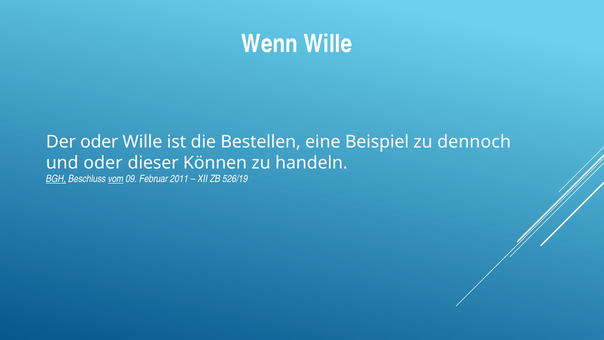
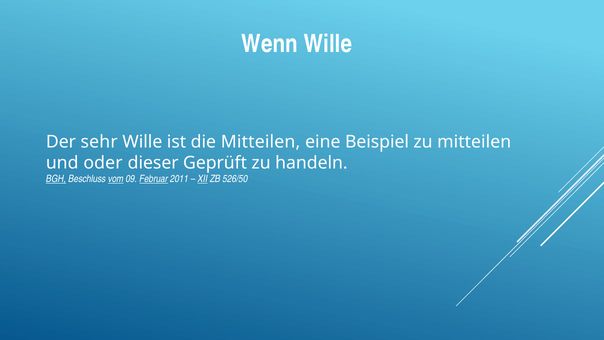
Der oder: oder -> sehr (99, 142)
die Bestellen: Bestellen -> Mitteilen (261, 142)
zu dennoch: dennoch -> mitteilen (474, 142)
Können: Können -> Geprüft (215, 163)
Februar underline: none -> present (154, 179)
XII underline: none -> present (203, 179)
526/19: 526/19 -> 526/50 (235, 179)
